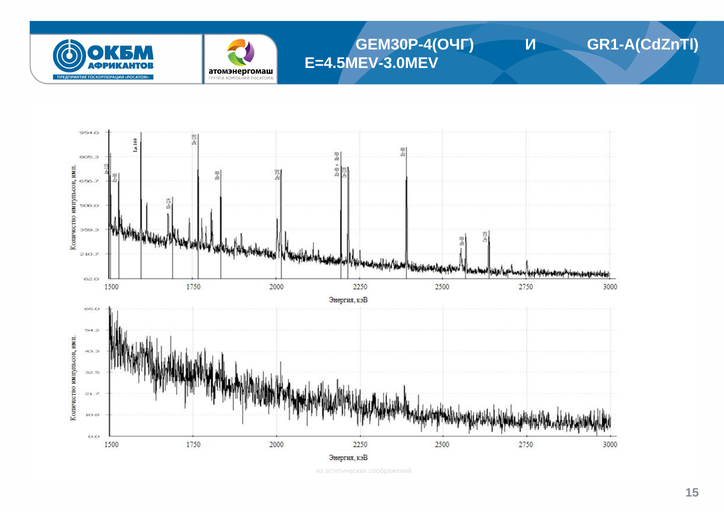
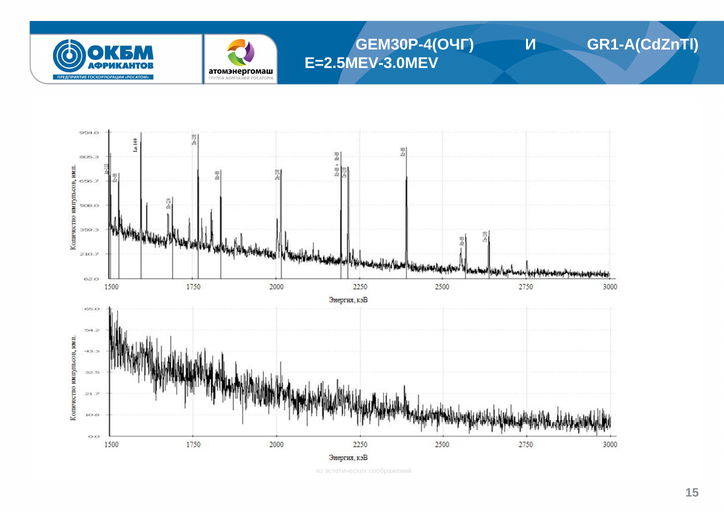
E=4.5MEV-3.0MEV: E=4.5MEV-3.0MEV -> E=2.5MEV-3.0MEV (371, 63)
